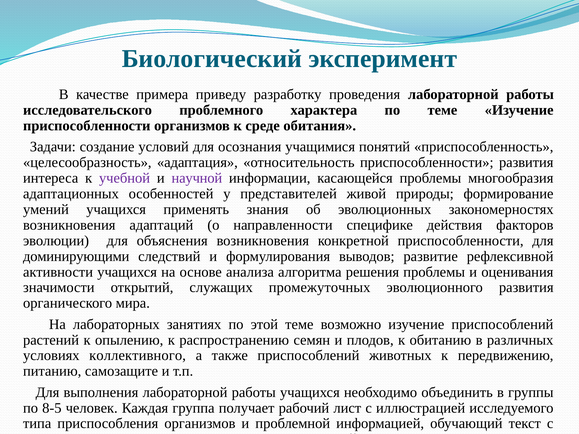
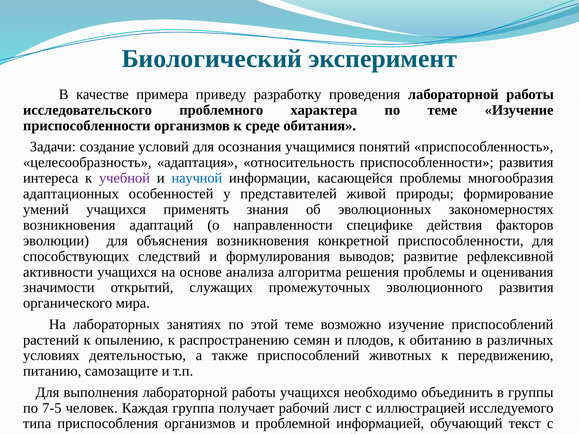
научной colour: purple -> blue (197, 178)
доминирующими: доминирующими -> способствующих (76, 256)
коллективного: коллективного -> деятельностью (138, 356)
8-5: 8-5 -> 7-5 (52, 408)
